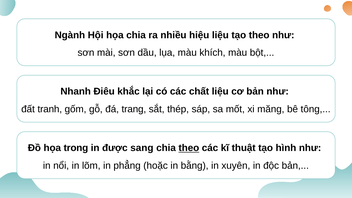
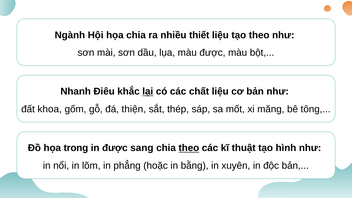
hiệu: hiệu -> thiết (199, 35)
màu khích: khích -> được (212, 53)
lại underline: none -> present (148, 92)
tranh: tranh -> khoa (50, 109)
trang: trang -> thiện (134, 109)
